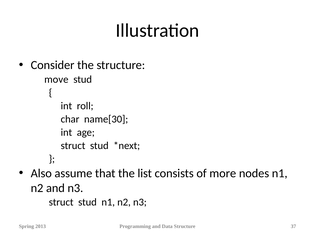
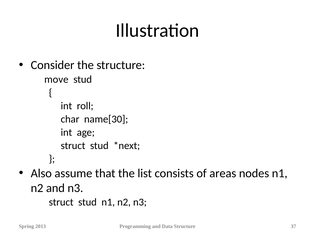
more: more -> areas (223, 173)
